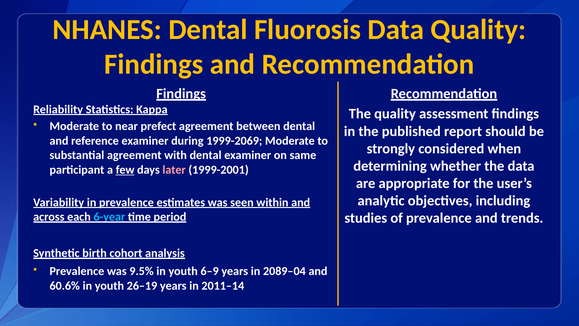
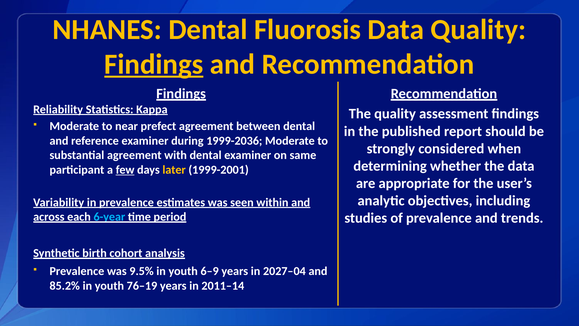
Findings underline: none -> present (154, 64)
1999-2069: 1999-2069 -> 1999-2036 (234, 141)
later colour: pink -> yellow (174, 170)
2089–04: 2089–04 -> 2027–04 (284, 271)
60.6%: 60.6% -> 85.2% (65, 285)
26–19: 26–19 -> 76–19 (142, 285)
